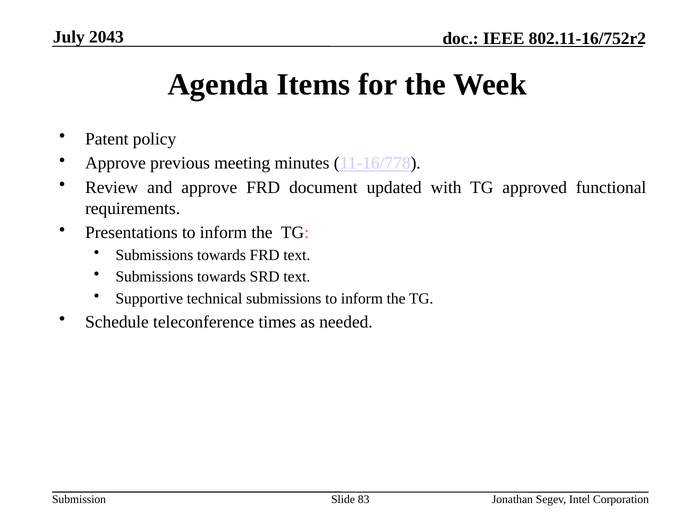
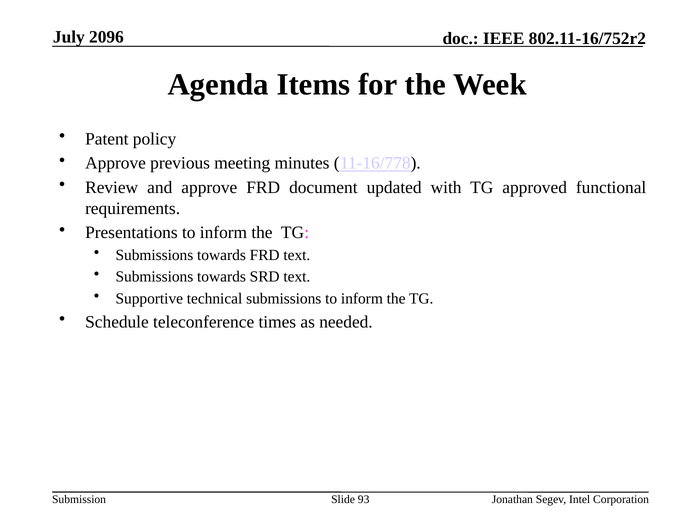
2043: 2043 -> 2096 (106, 37)
83: 83 -> 93 (364, 500)
